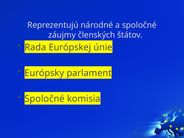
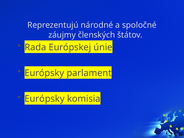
Spoločné: Spoločné -> Európsky (45, 99)
